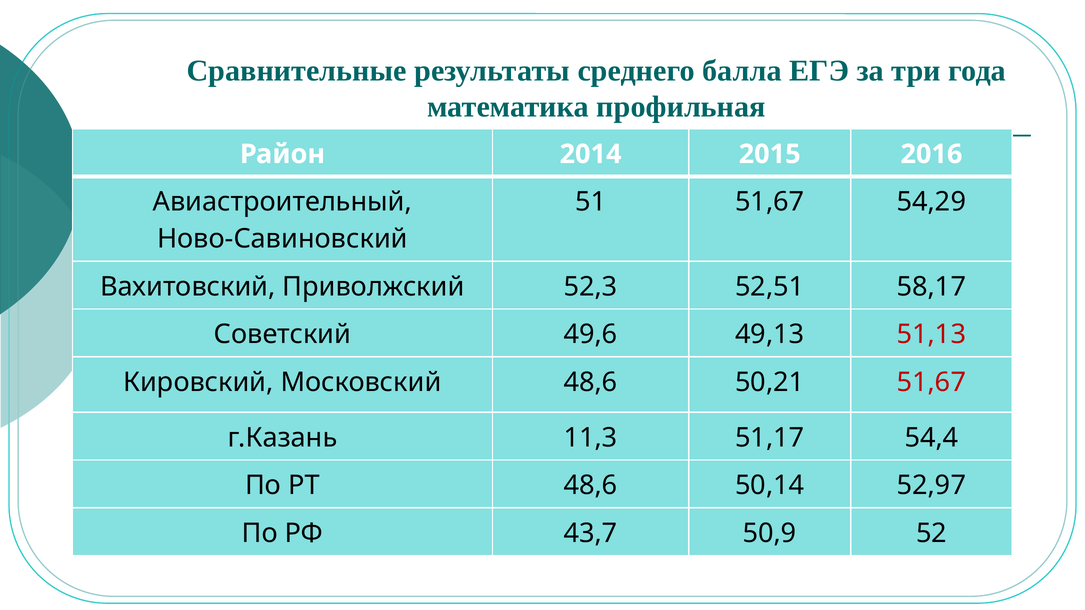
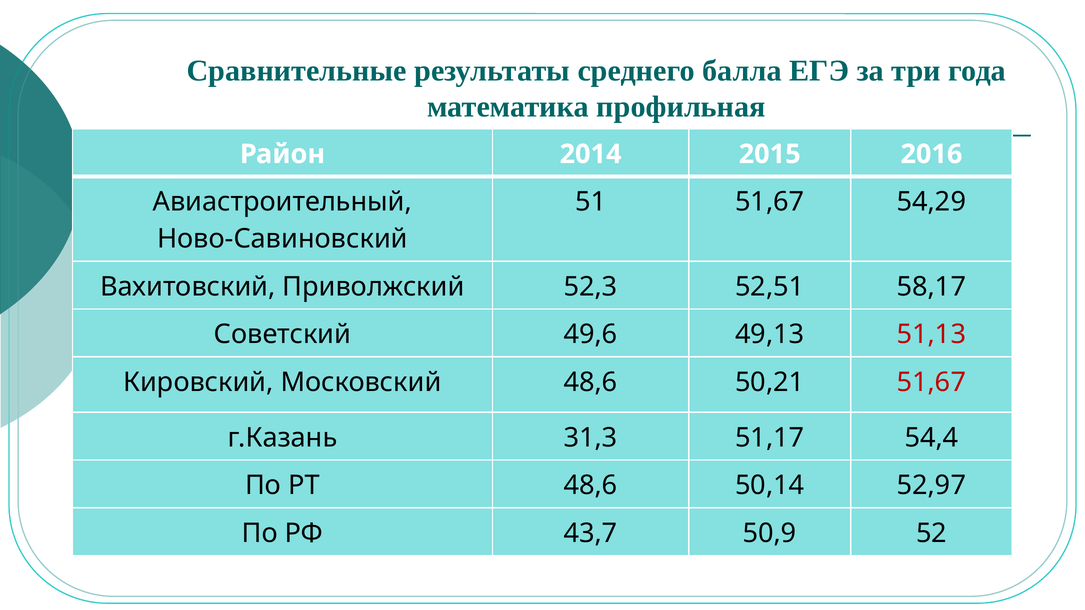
11,3: 11,3 -> 31,3 (591, 438)
